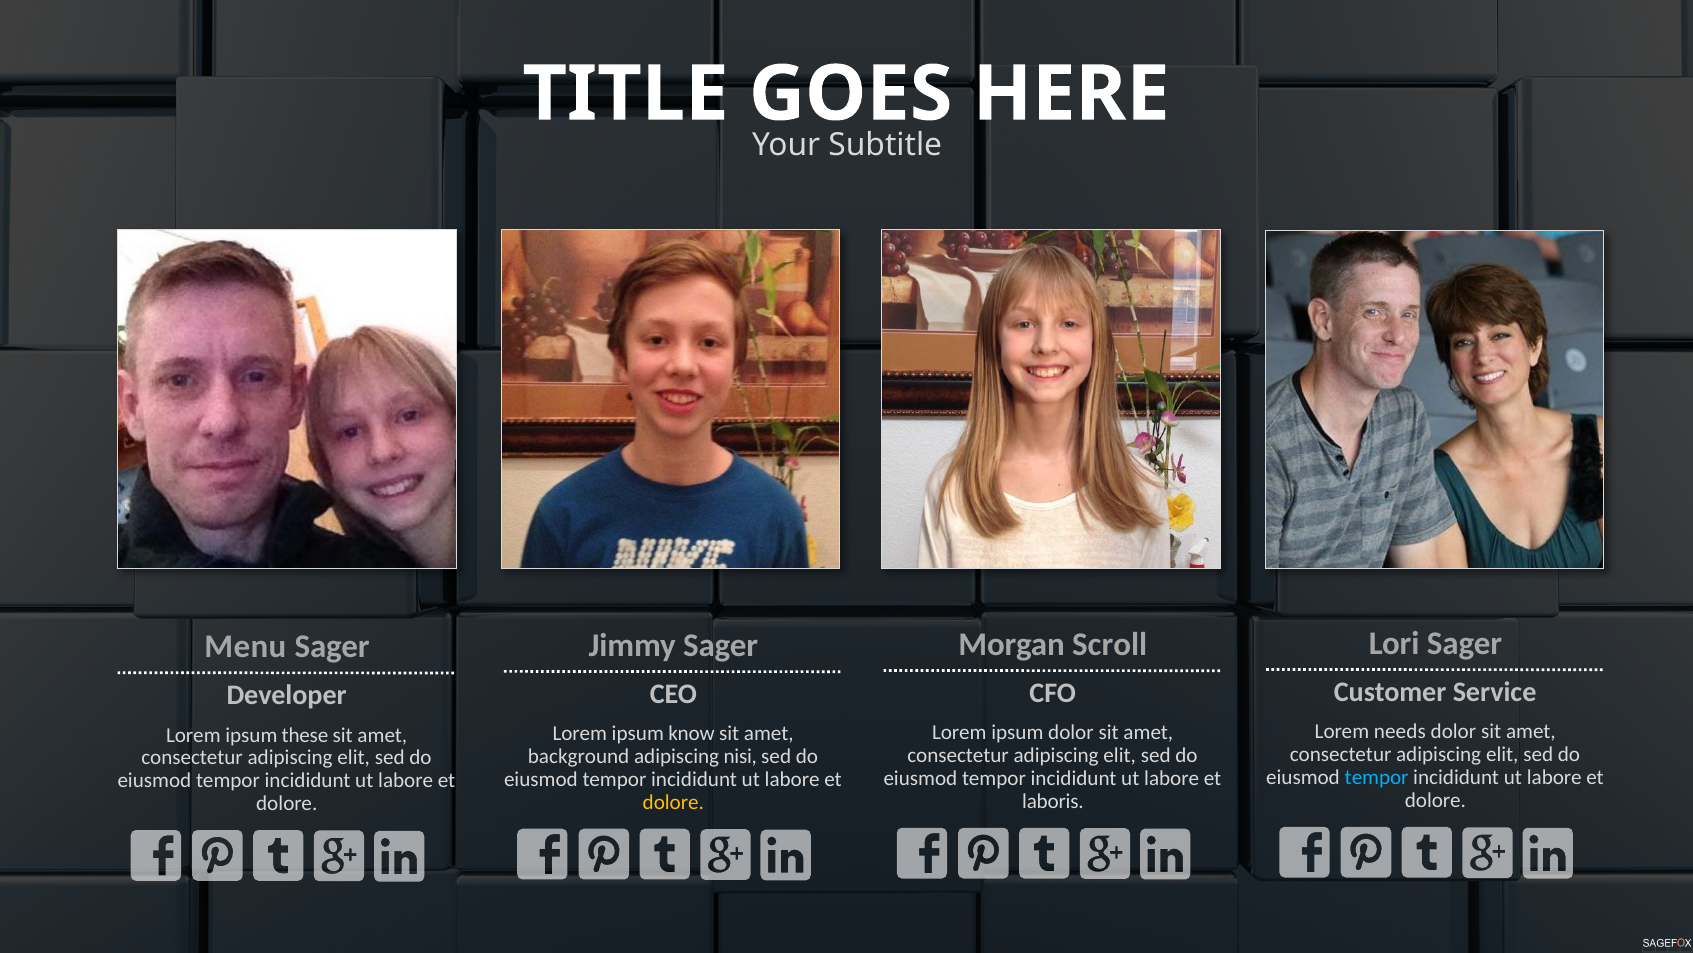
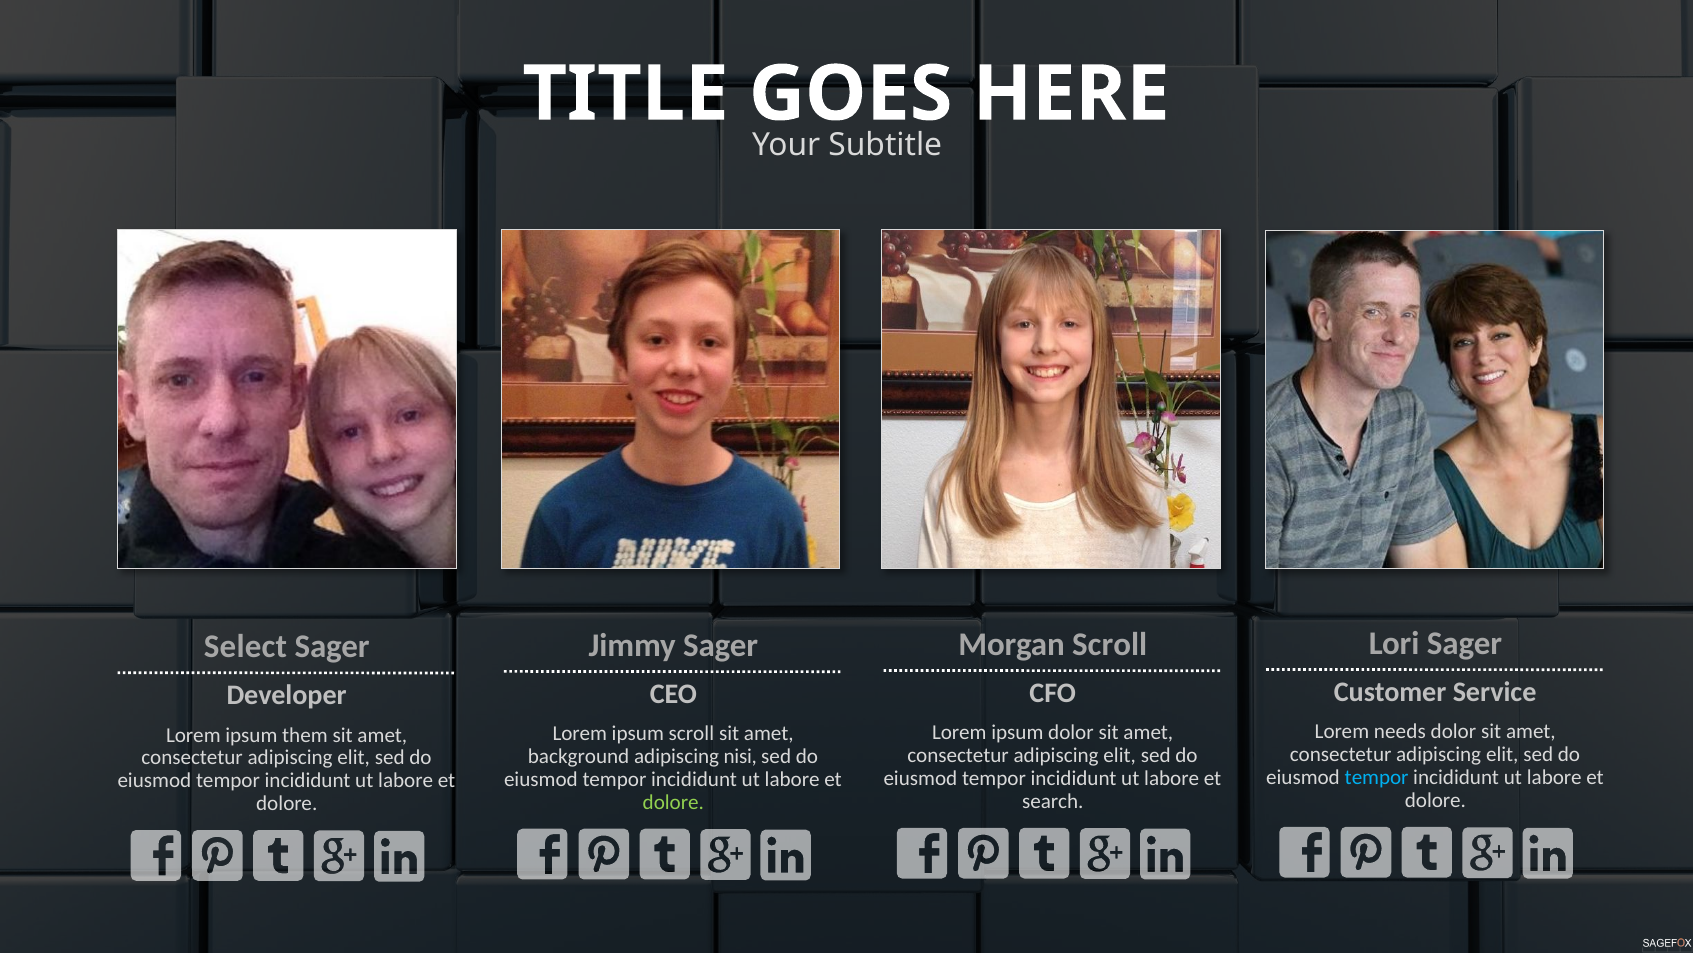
Menu: Menu -> Select (245, 646)
ipsum know: know -> scroll (691, 733)
these: these -> them (305, 735)
laboris: laboris -> search (1053, 801)
dolore colour: yellow -> light green (673, 802)
